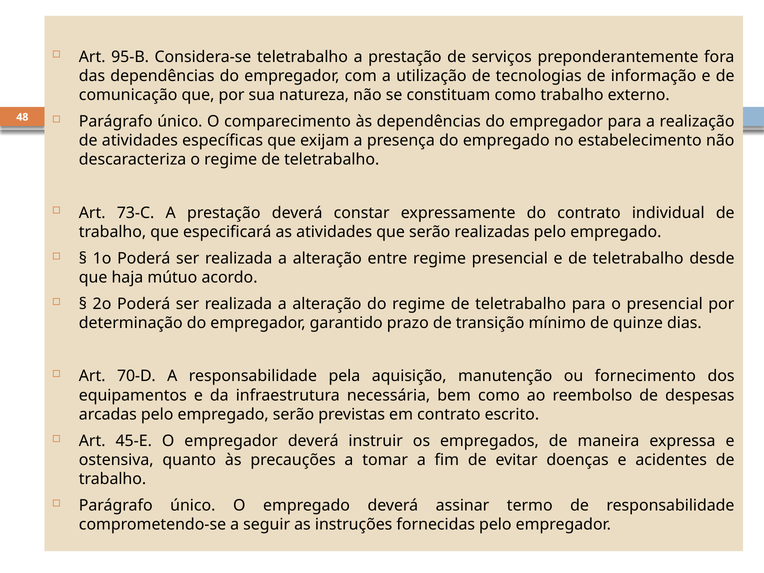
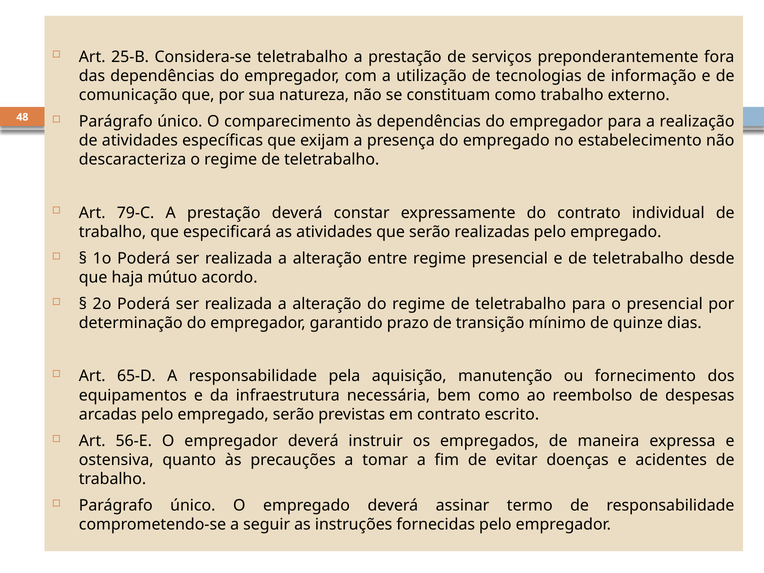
95-B: 95-B -> 25-B (130, 57)
73-C: 73-C -> 79-C (136, 213)
70-D: 70-D -> 65-D (136, 376)
45-E: 45-E -> 56-E (134, 441)
